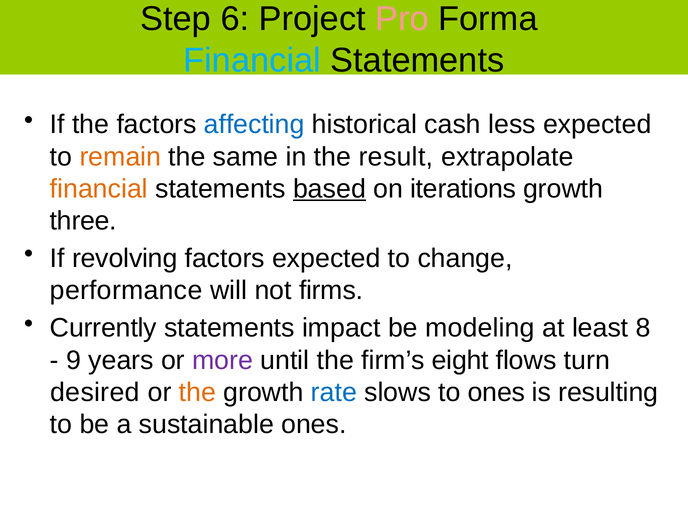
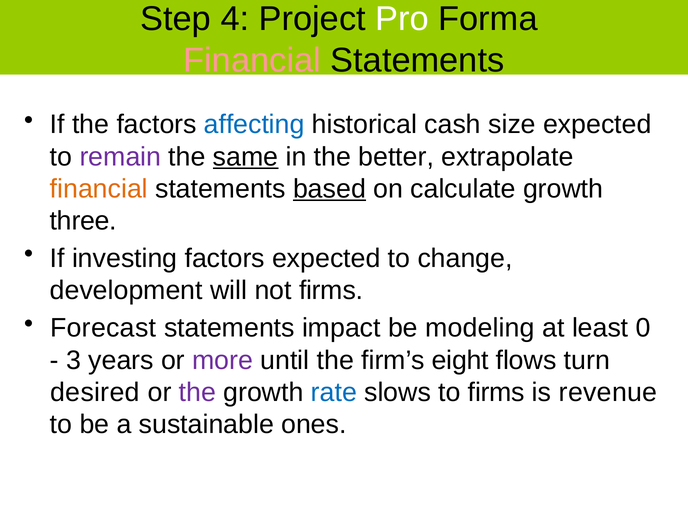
6: 6 -> 4 (235, 19)
Pro colour: pink -> white (402, 19)
Financial colour: light blue -> pink (252, 60)
less: less -> size (512, 125)
remain colour: orange -> purple (120, 157)
same underline: none -> present (246, 157)
result: result -> better (396, 157)
iterations: iterations -> calculate (463, 189)
revolving: revolving -> investing (125, 258)
performance: performance -> development (126, 291)
Currently: Currently -> Forecast (103, 328)
8: 8 -> 0 (643, 328)
9: 9 -> 3 (74, 360)
the colour: orange -> purple (197, 392)
to ones: ones -> firms (496, 392)
resulting: resulting -> revenue (608, 392)
